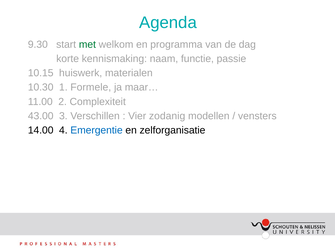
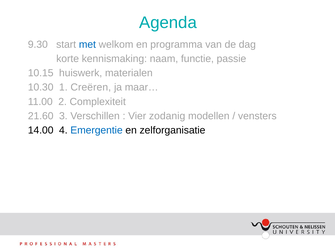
met colour: green -> blue (87, 44)
Formele: Formele -> Creëren (91, 87)
43.00: 43.00 -> 21.60 (41, 116)
